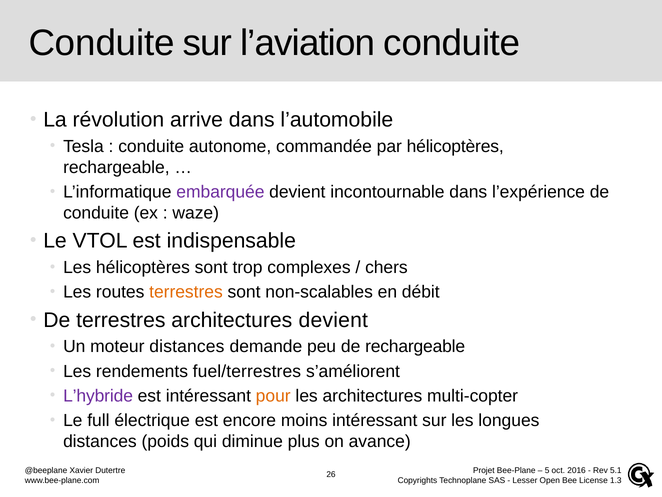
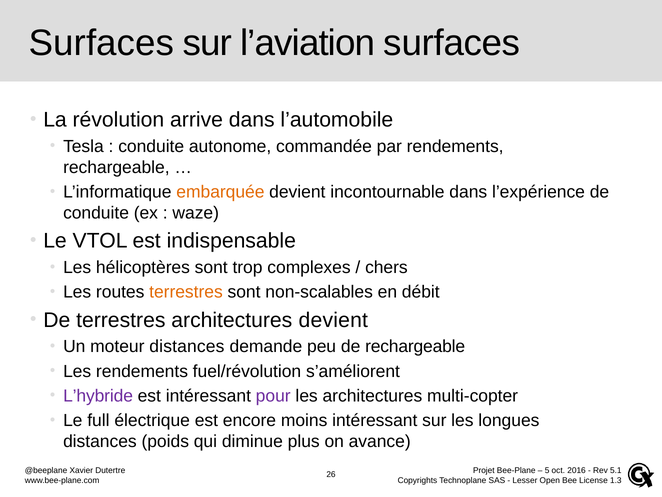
Conduite: Conduite -> Surfaces (101, 43)
l’aviation conduite: conduite -> surfaces (452, 43)
par hélicoptères: hélicoptères -> rendements (455, 146)
embarquée colour: purple -> orange (220, 192)
fuel/terrestres: fuel/terrestres -> fuel/révolution (247, 371)
pour colour: orange -> purple (273, 396)
